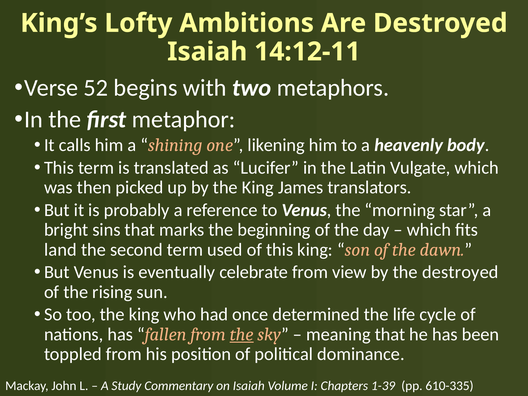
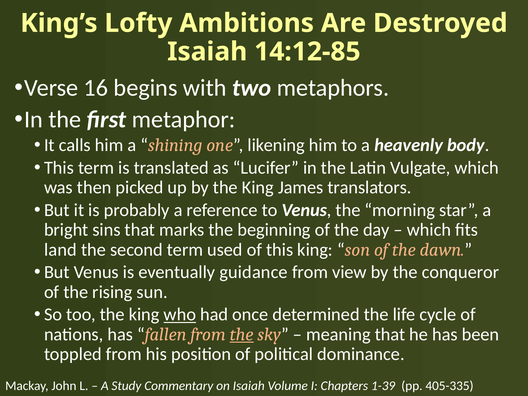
14:12-11: 14:12-11 -> 14:12-85 (307, 52)
52: 52 -> 16 (96, 88)
celebrate: celebrate -> guidance (254, 272)
the destroyed: destroyed -> conqueror (460, 272)
who underline: none -> present (180, 315)
610-335: 610-335 -> 405-335 (449, 386)
